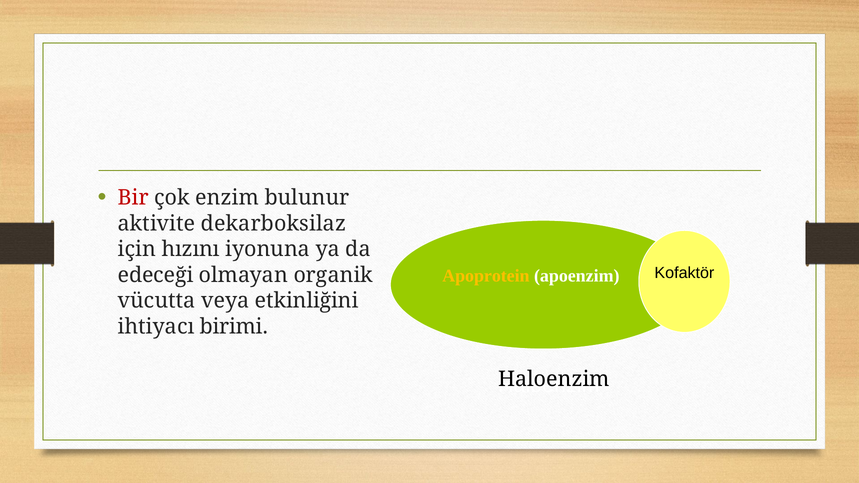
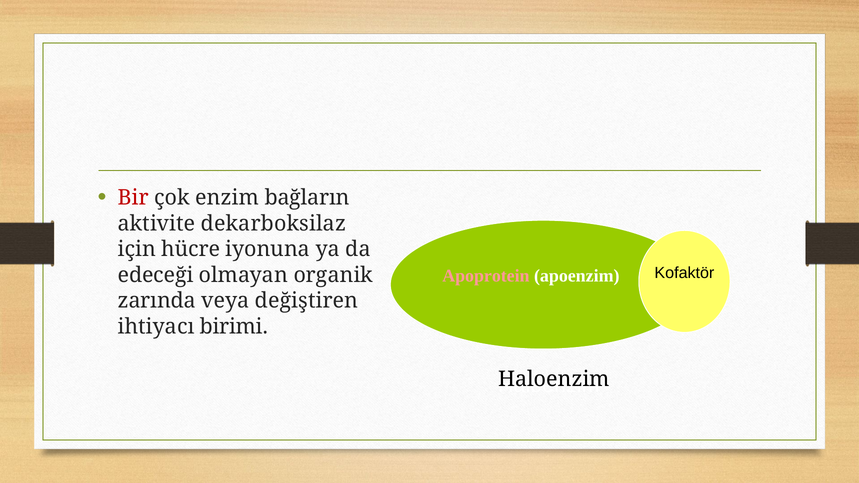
bulunur: bulunur -> bağların (307, 198)
hızını: hızını -> hücre (191, 249)
Apoprotein colour: yellow -> pink (486, 276)
vücutta: vücutta -> zarında (157, 301)
etkinliğini: etkinliğini -> değiştiren (307, 301)
